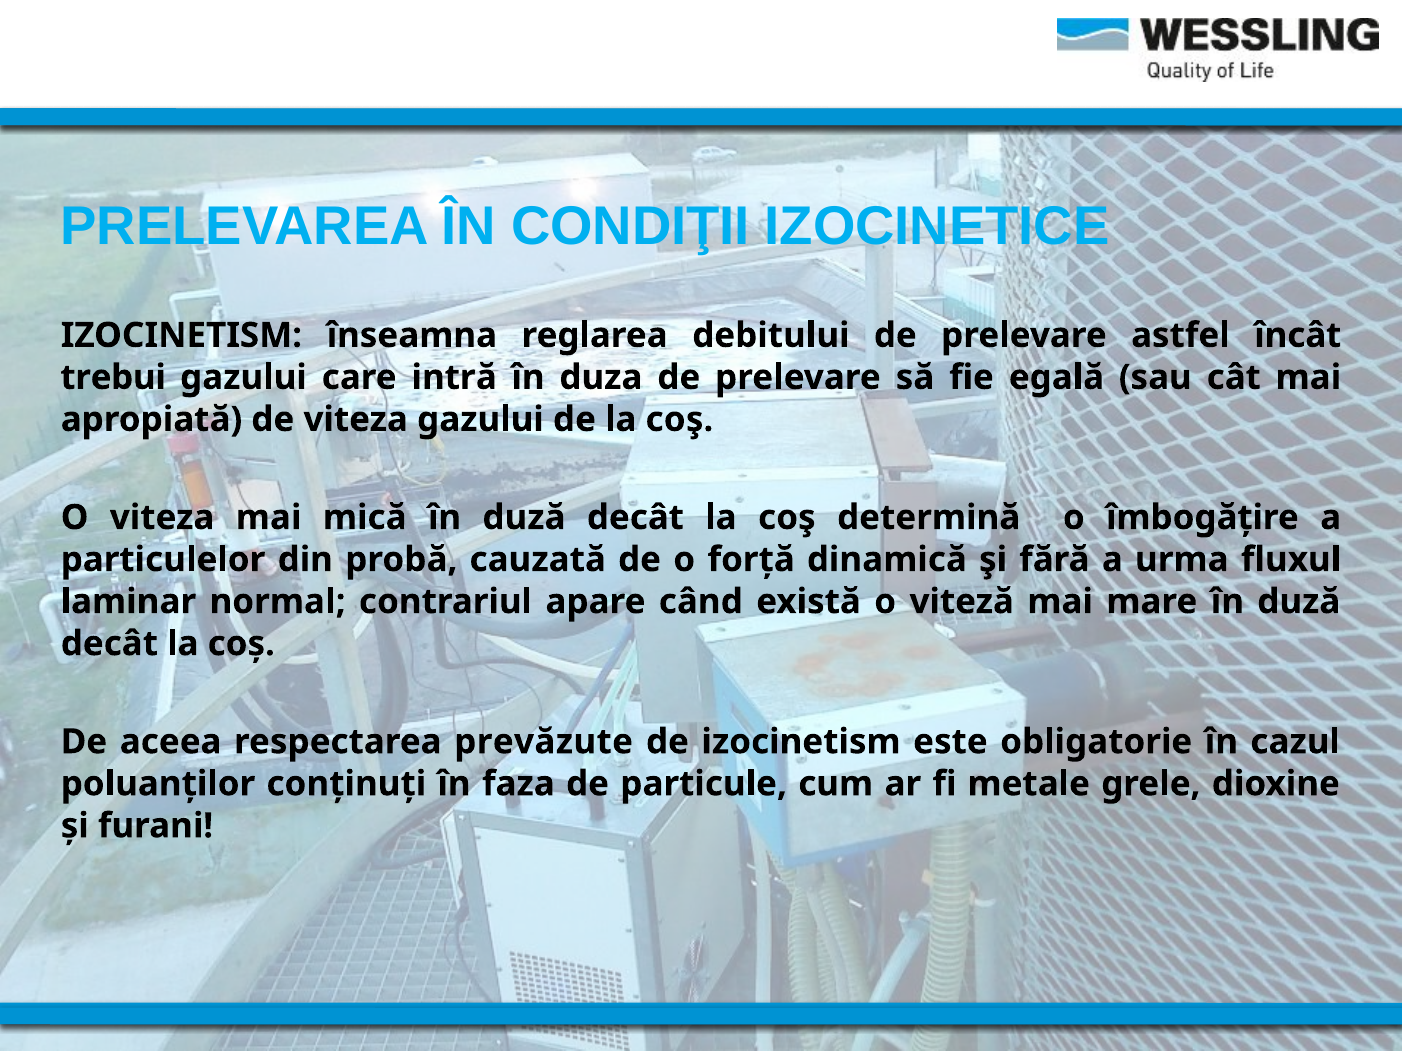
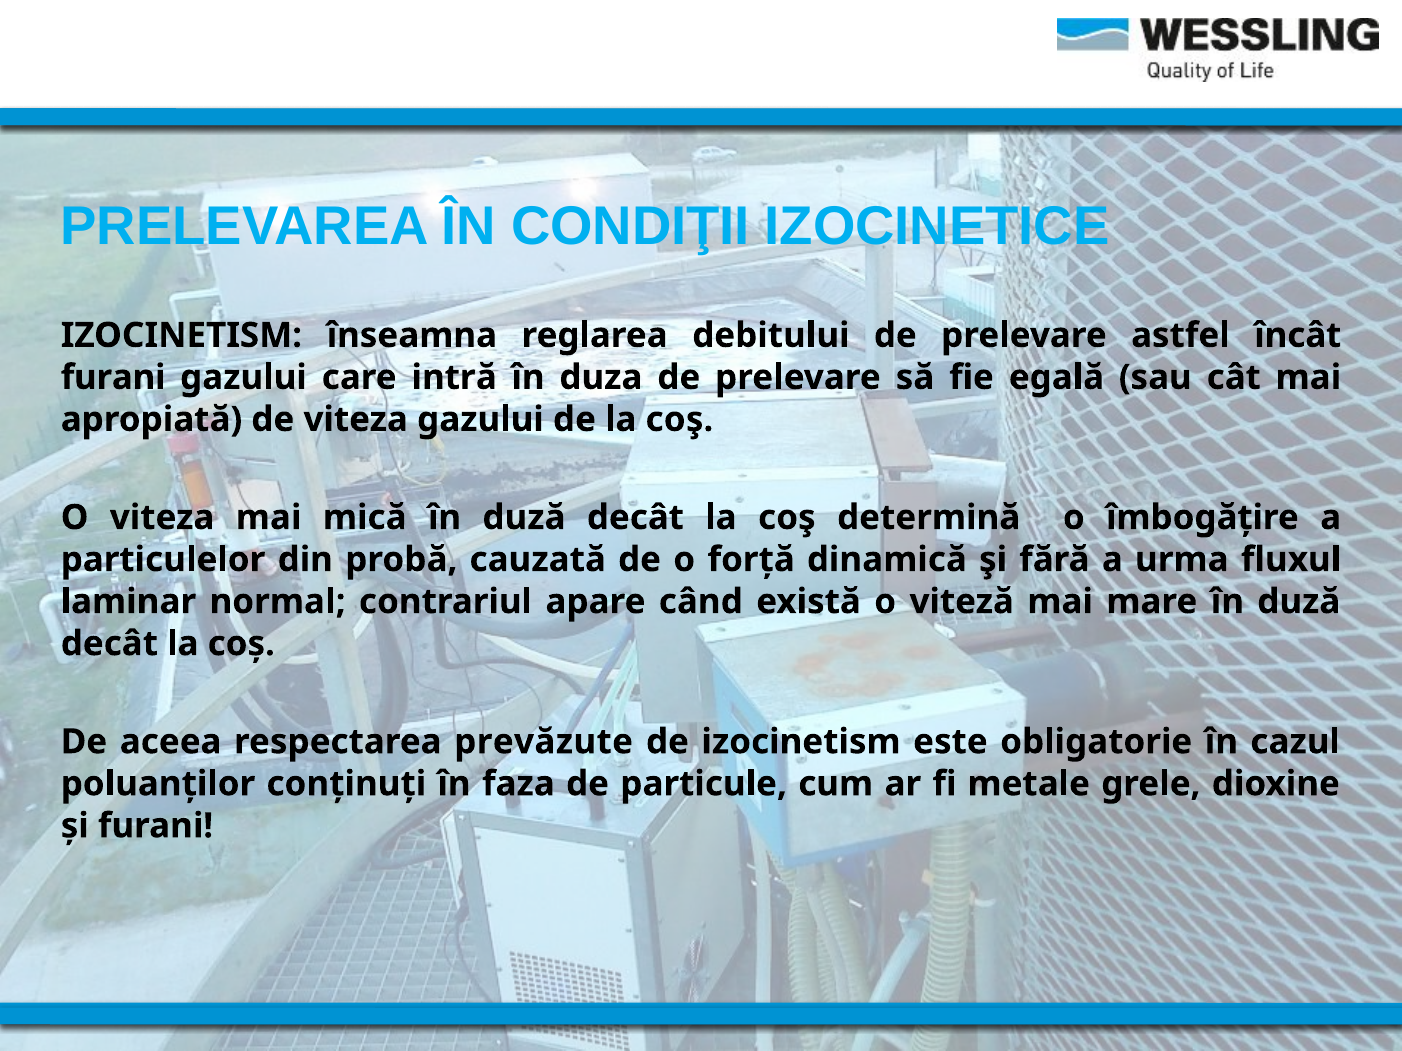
trebui: trebui -> furani (113, 378)
